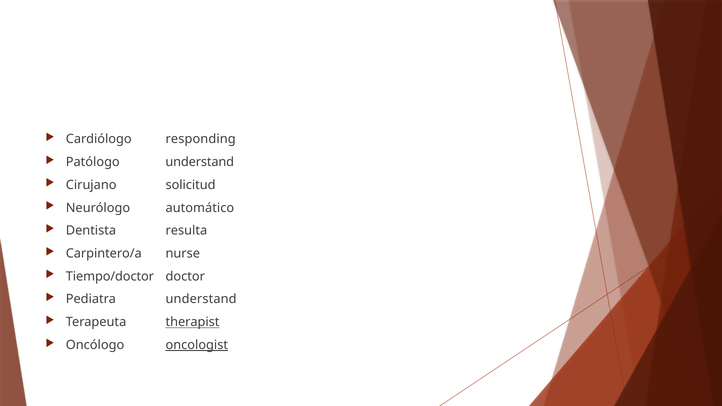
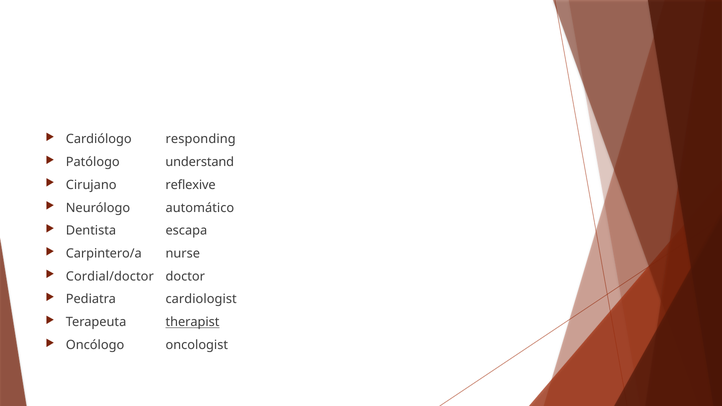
solicitud: solicitud -> reflexive (191, 185)
resulta: resulta -> escapa (186, 231)
Tiempo/doctor: Tiempo/doctor -> Cordial/doctor (110, 276)
Pediatra understand: understand -> cardiologist (201, 299)
oncologist underline: present -> none (197, 345)
